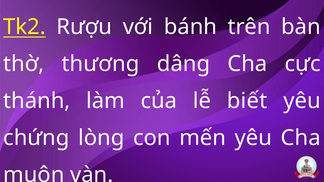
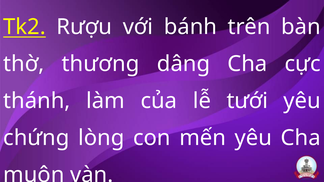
biết: biết -> tưới (247, 101)
